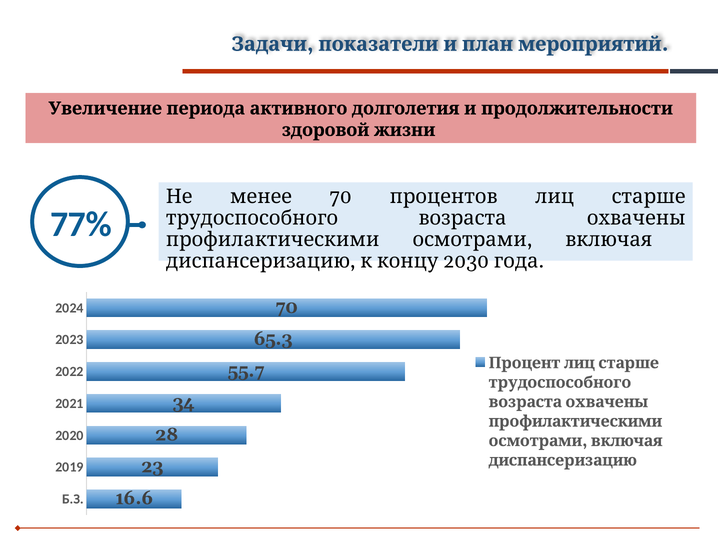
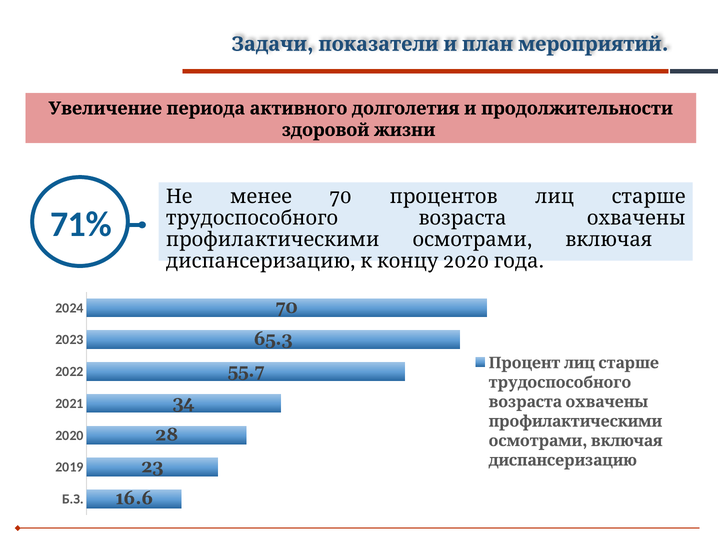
77%: 77% -> 71% (81, 224)
2030: 2030 -> 2020 (466, 261)
